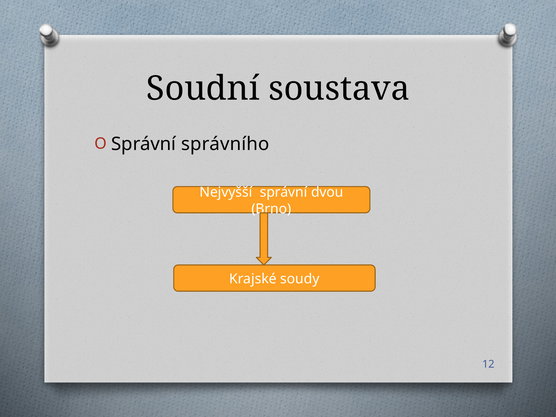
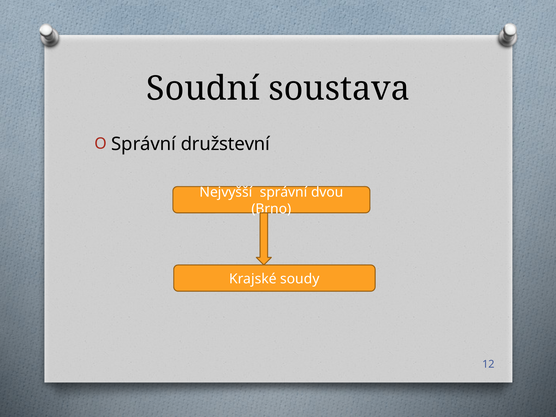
správního: správního -> družstevní (225, 144)
